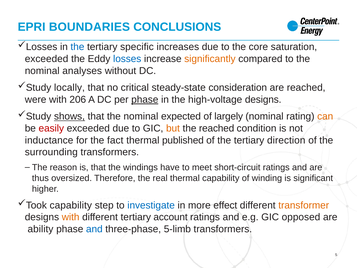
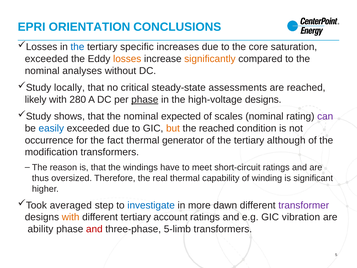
BOUNDARIES: BOUNDARIES -> ORIENTATION (90, 27)
losses colour: blue -> orange (127, 59)
consideration: consideration -> assessments (238, 88)
were: were -> likely (36, 99)
206: 206 -> 280 (78, 99)
shows underline: present -> none (69, 116)
largely: largely -> scales (229, 116)
can colour: orange -> purple (325, 116)
easily colour: red -> blue (51, 128)
inductance: inductance -> occurrence (49, 140)
published: published -> generator (183, 140)
direction: direction -> although (286, 140)
surrounding: surrounding -> modification (51, 152)
capability: capability -> averaged (71, 205)
effect: effect -> dawn (225, 205)
transformer colour: orange -> purple (304, 205)
opposed: opposed -> vibration (301, 217)
and colour: blue -> red (94, 229)
